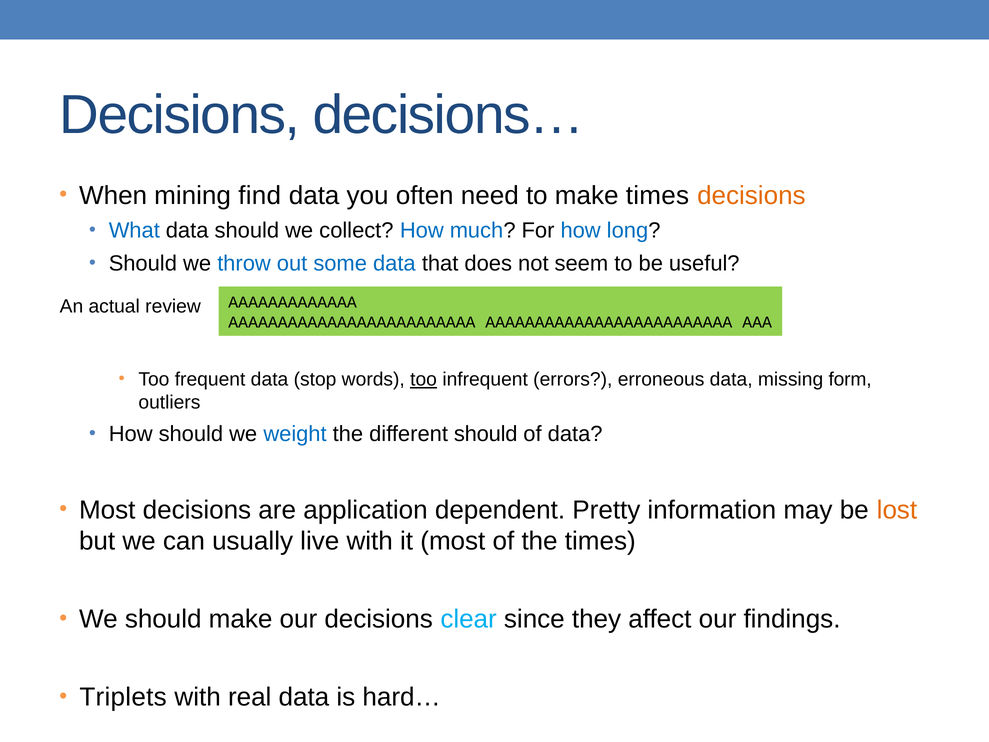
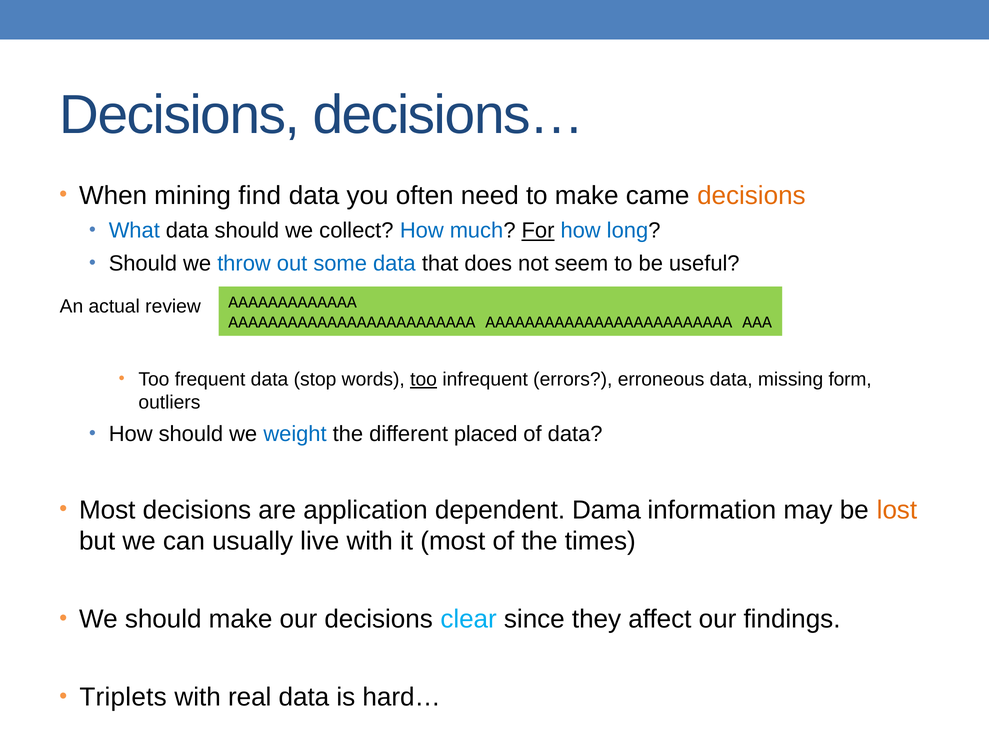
make times: times -> came (658, 195)
For underline: none -> present (538, 231)
different should: should -> placed (486, 434)
Pretty: Pretty -> Dama (606, 510)
